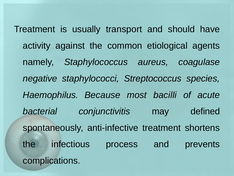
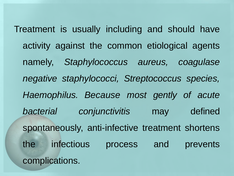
transport: transport -> including (124, 29)
bacilli: bacilli -> gently (165, 95)
